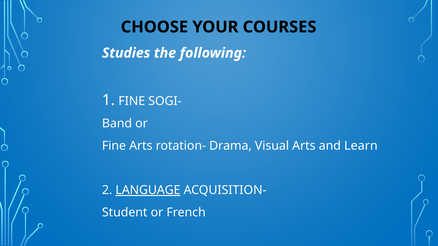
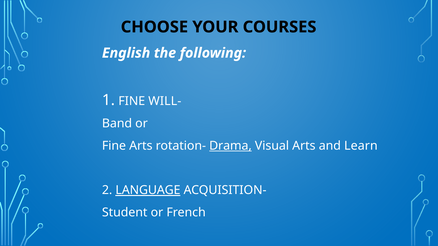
Studies: Studies -> English (126, 53)
SOGI-: SOGI- -> WILL- (165, 101)
Drama underline: none -> present (230, 146)
